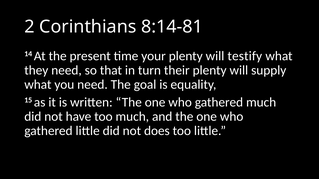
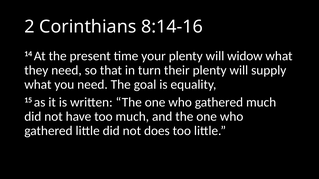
8:14-81: 8:14-81 -> 8:14-16 (172, 27)
testify: testify -> widow (245, 56)
